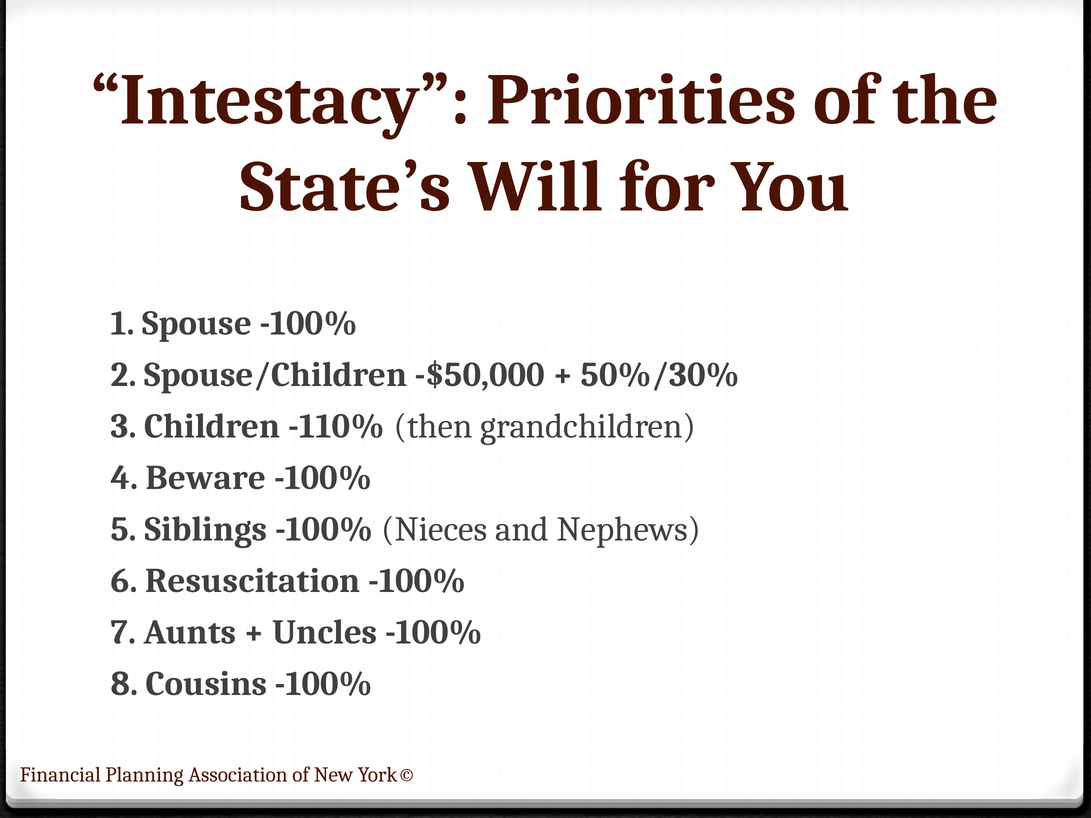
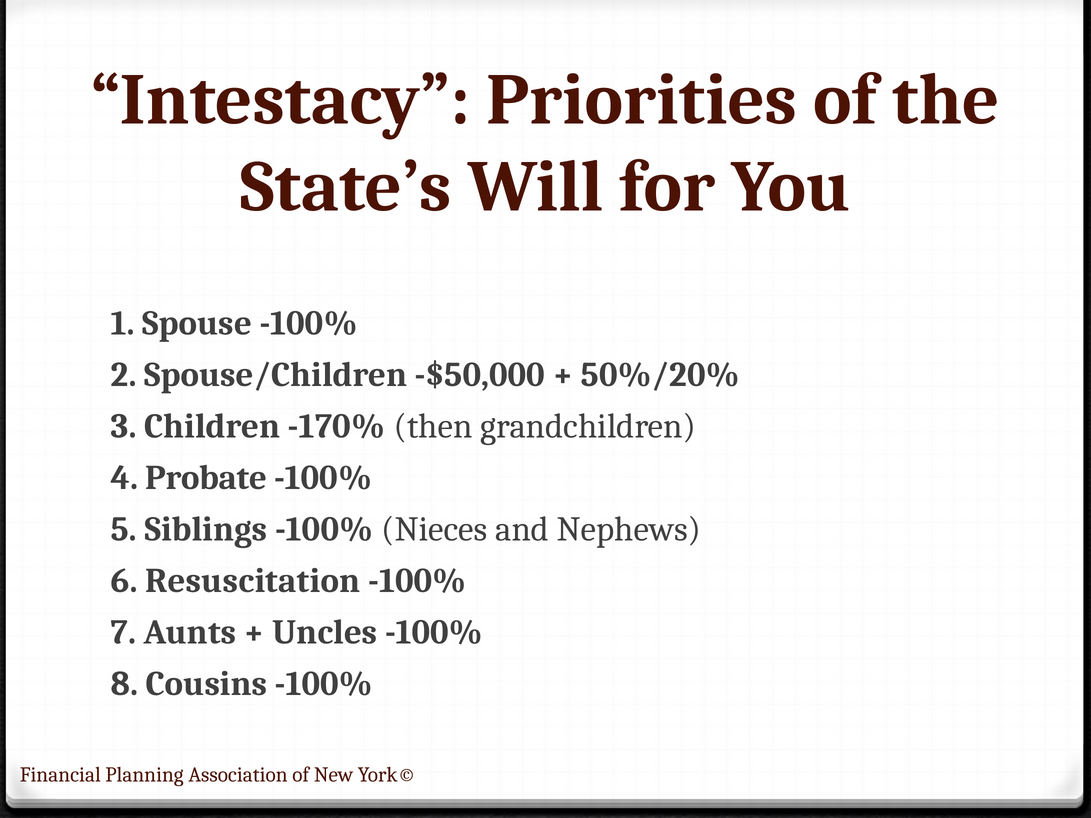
50%/30%: 50%/30% -> 50%/20% (660, 375)
-110%: -110% -> -170% (337, 426)
Beware: Beware -> Probate (206, 478)
